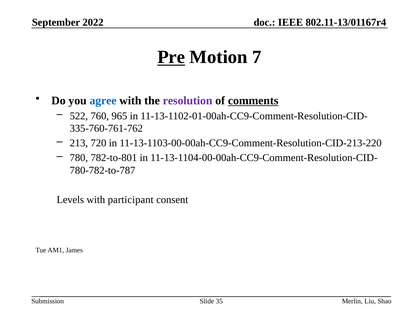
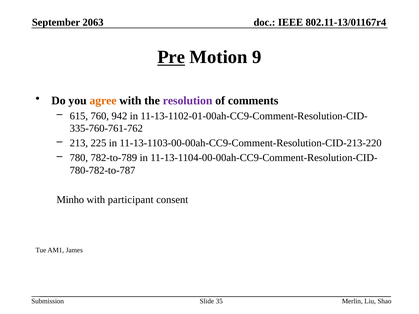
2022: 2022 -> 2063 (93, 22)
7: 7 -> 9 (257, 57)
agree colour: blue -> orange (103, 101)
comments underline: present -> none (253, 101)
522: 522 -> 615 (79, 116)
965: 965 -> 942 (119, 116)
720: 720 -> 225 (98, 143)
782-to-801: 782-to-801 -> 782-to-789 (114, 158)
Levels: Levels -> Minho (70, 200)
